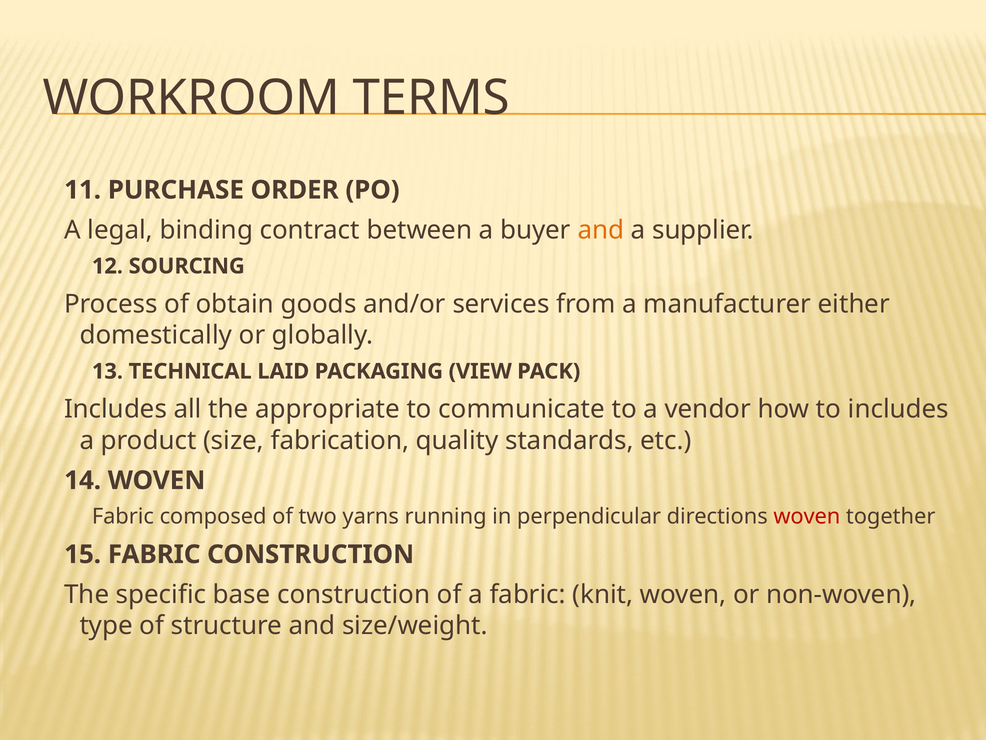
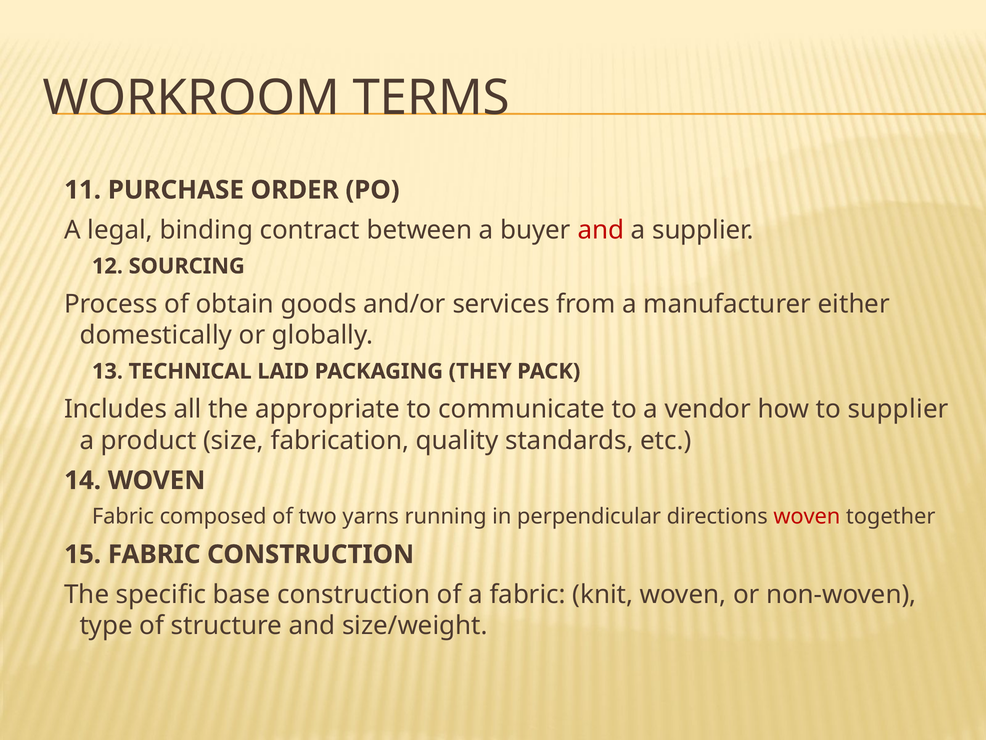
and colour: orange -> red (601, 230)
VIEW: VIEW -> THEY (480, 371)
to includes: includes -> supplier (898, 409)
